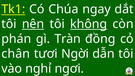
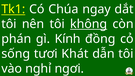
nên underline: present -> none (33, 24)
Tràn: Tràn -> Kính (68, 39)
chân: chân -> sống (16, 54)
Ngời: Ngời -> Khát (75, 54)
